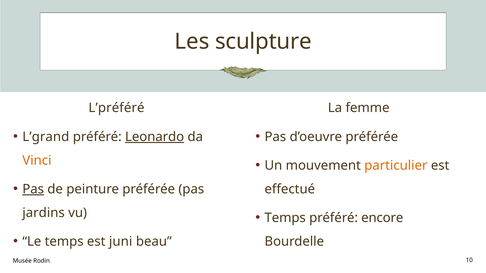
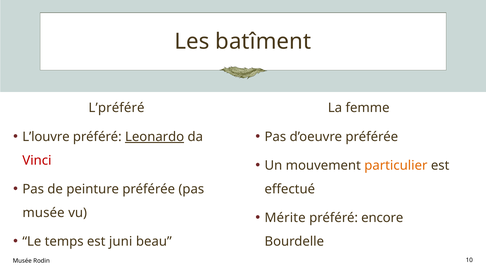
sculpture: sculpture -> batîment (263, 41)
L’grand: L’grand -> L’louvre (46, 137)
Vinci colour: orange -> red (37, 161)
Pas underline: present -> none (33, 189)
jardins: jardins -> musée (44, 213)
Temps: Temps -> Mérite (285, 218)
